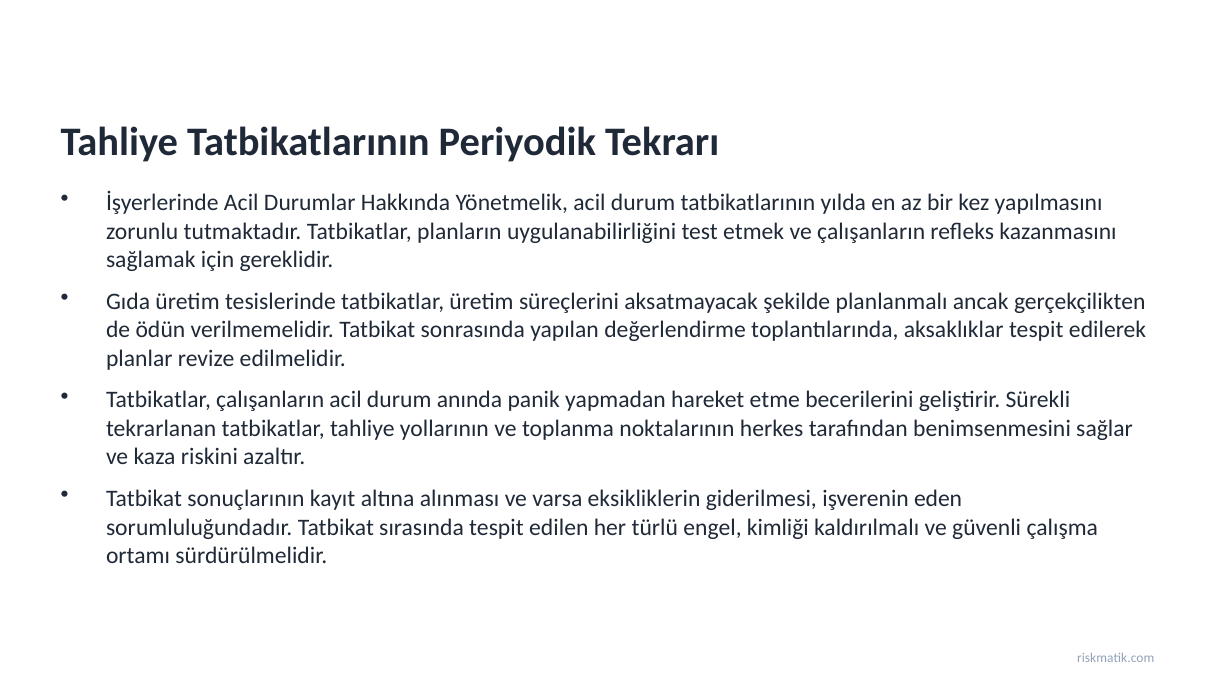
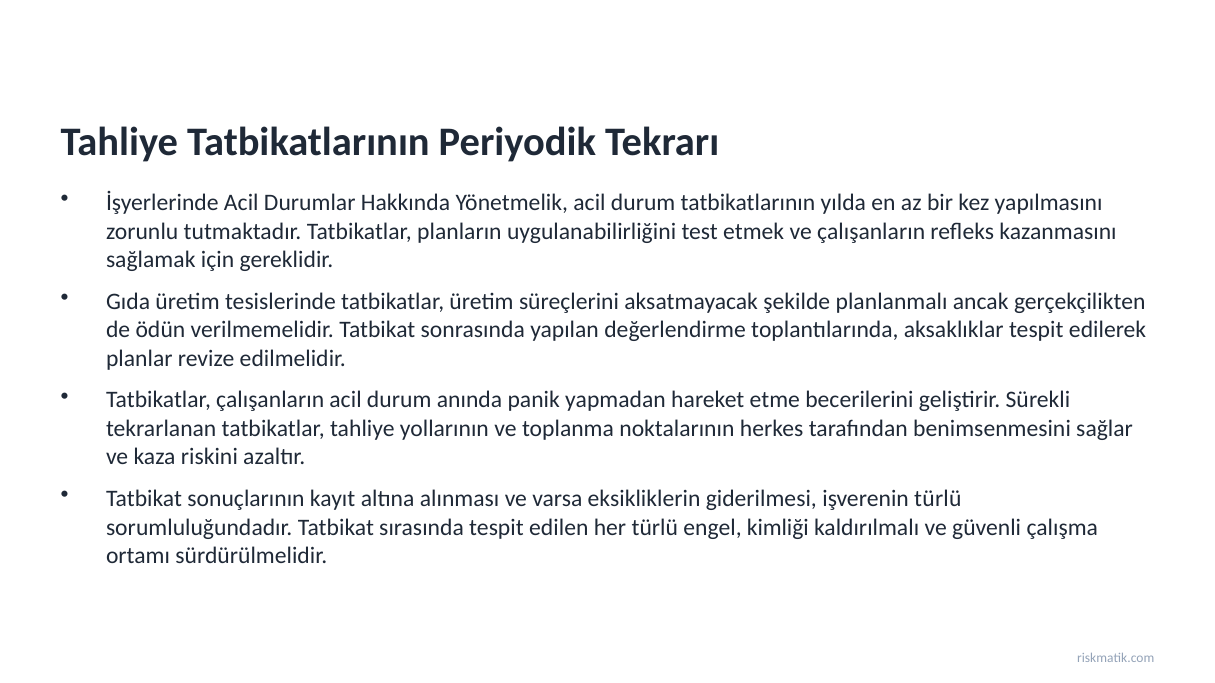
işverenin eden: eden -> türlü (938, 499)
